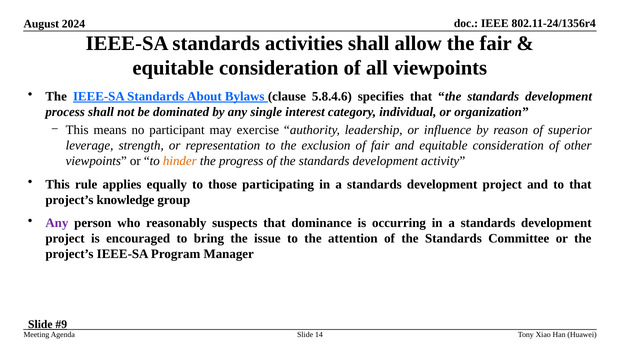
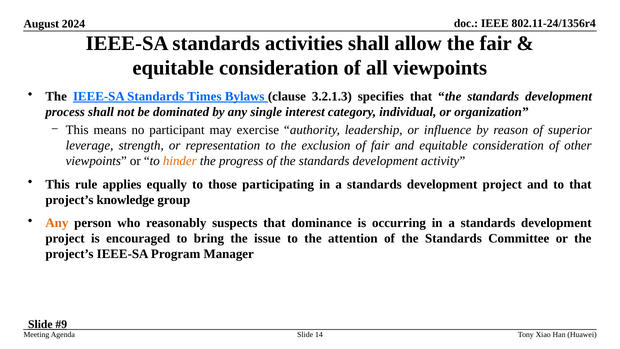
About: About -> Times (204, 96)
5.8.4.6: 5.8.4.6 -> 3.2.1.3 (332, 96)
Any colour: purple -> orange (57, 223)
